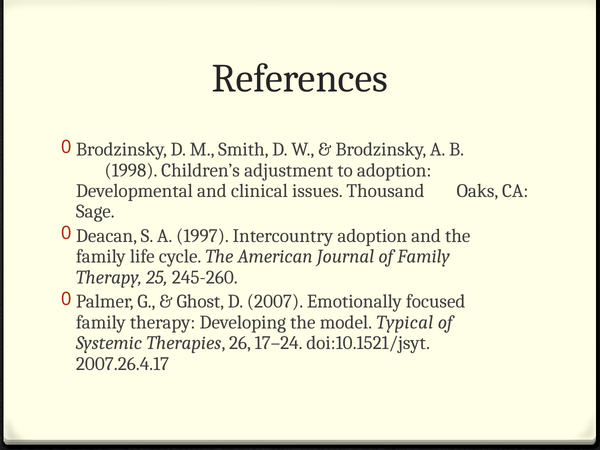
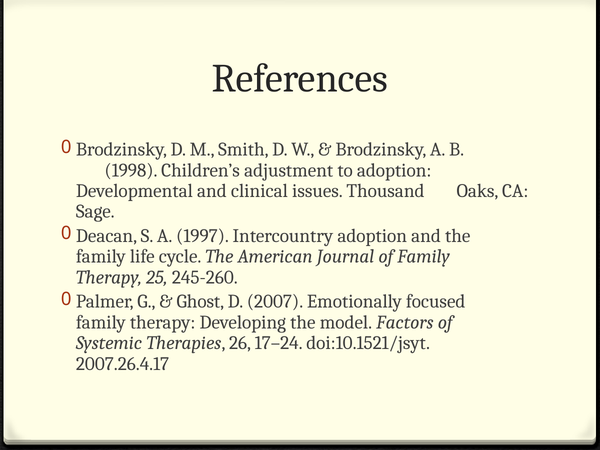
Typical: Typical -> Factors (405, 322)
